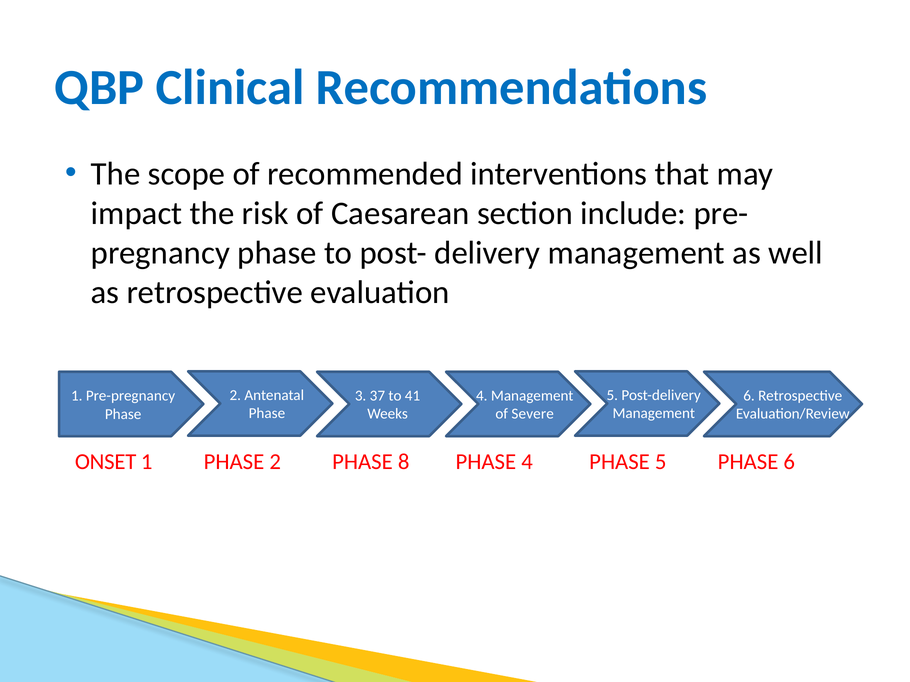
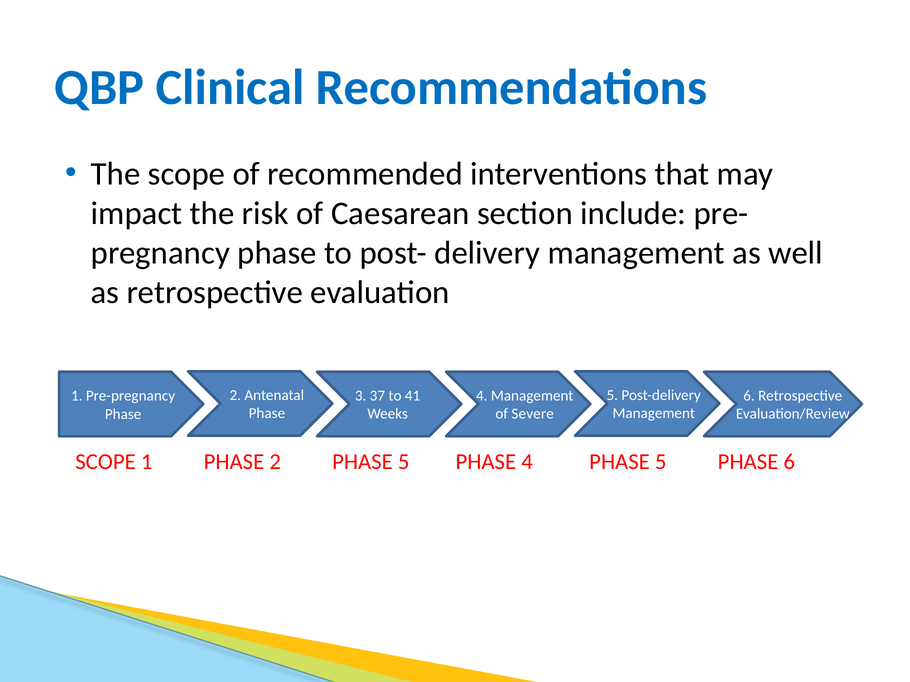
ONSET: ONSET -> SCOPE (106, 462)
2 PHASE 8: 8 -> 5 (404, 462)
